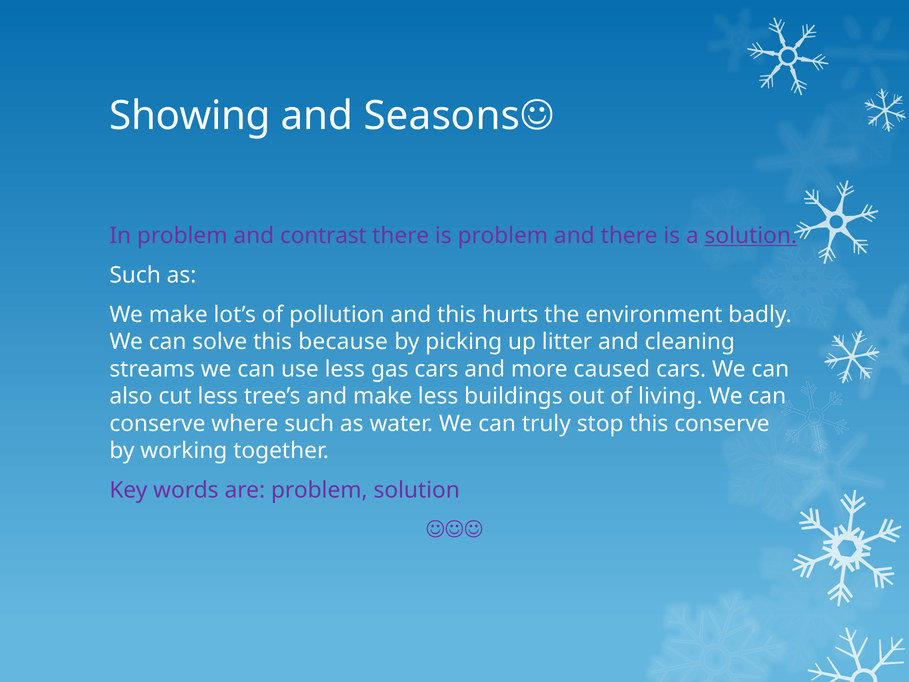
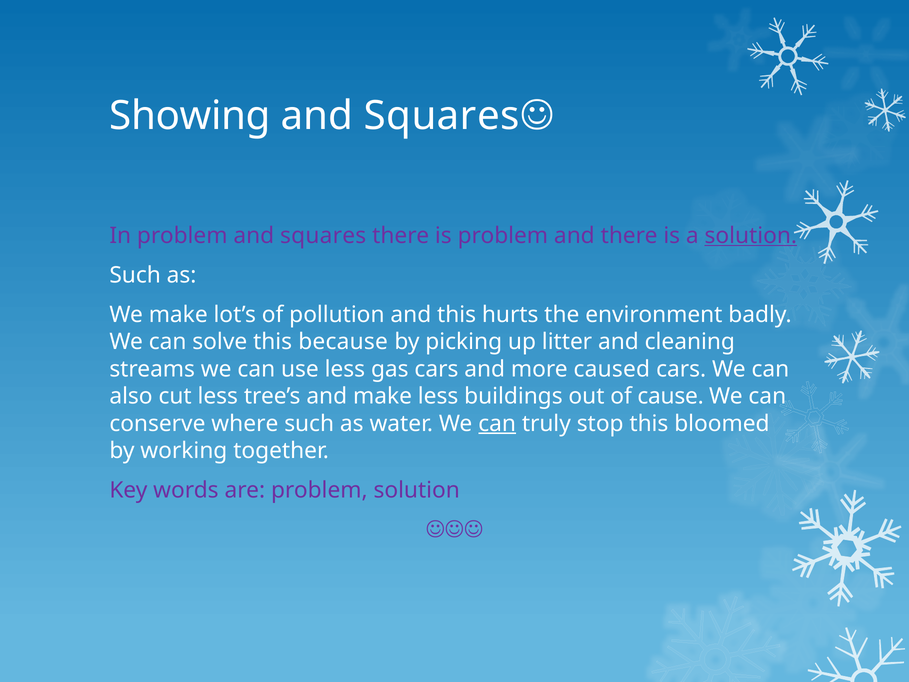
Seasons: Seasons -> Squares (442, 116)
problem and contrast: contrast -> squares (323, 236)
living: living -> cause (671, 396)
can underline: none -> present (497, 423)
this conserve: conserve -> bloomed (722, 423)
